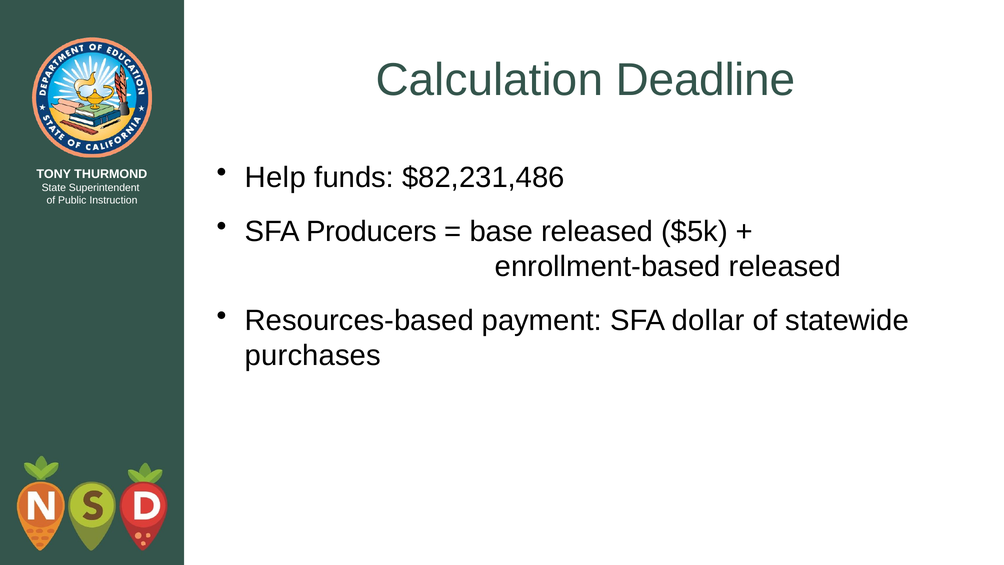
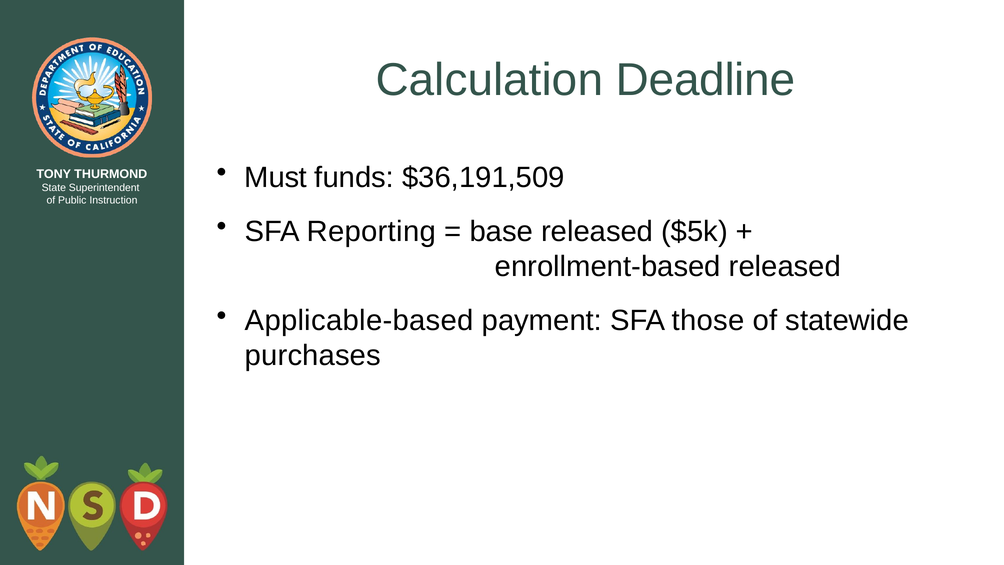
Help: Help -> Must (276, 177)
$82,231,486: $82,231,486 -> $36,191,509 (483, 177)
Producers: Producers -> Reporting (371, 231)
Resources-based: Resources-based -> Applicable-based (359, 320)
dollar: dollar -> those (708, 320)
